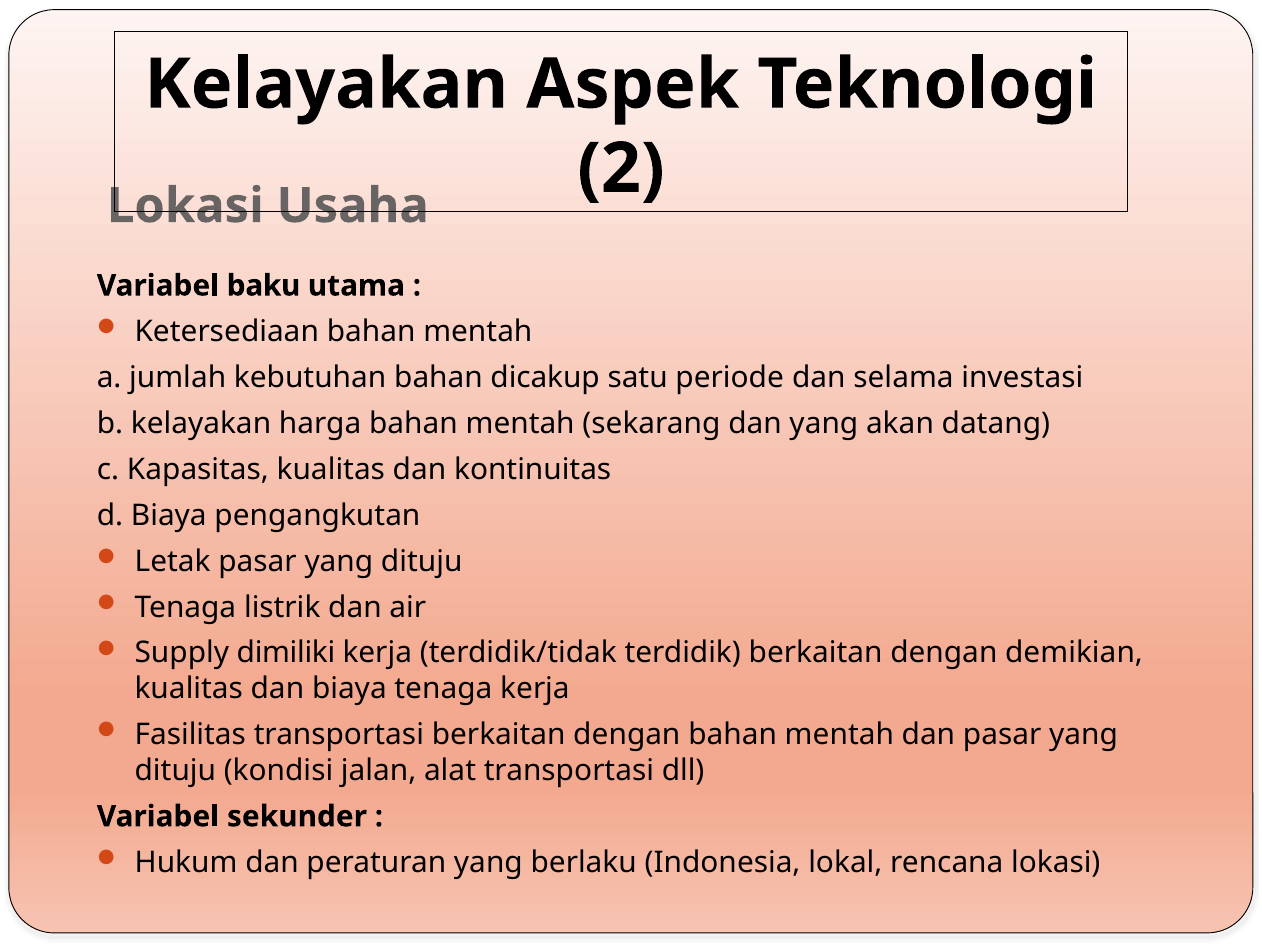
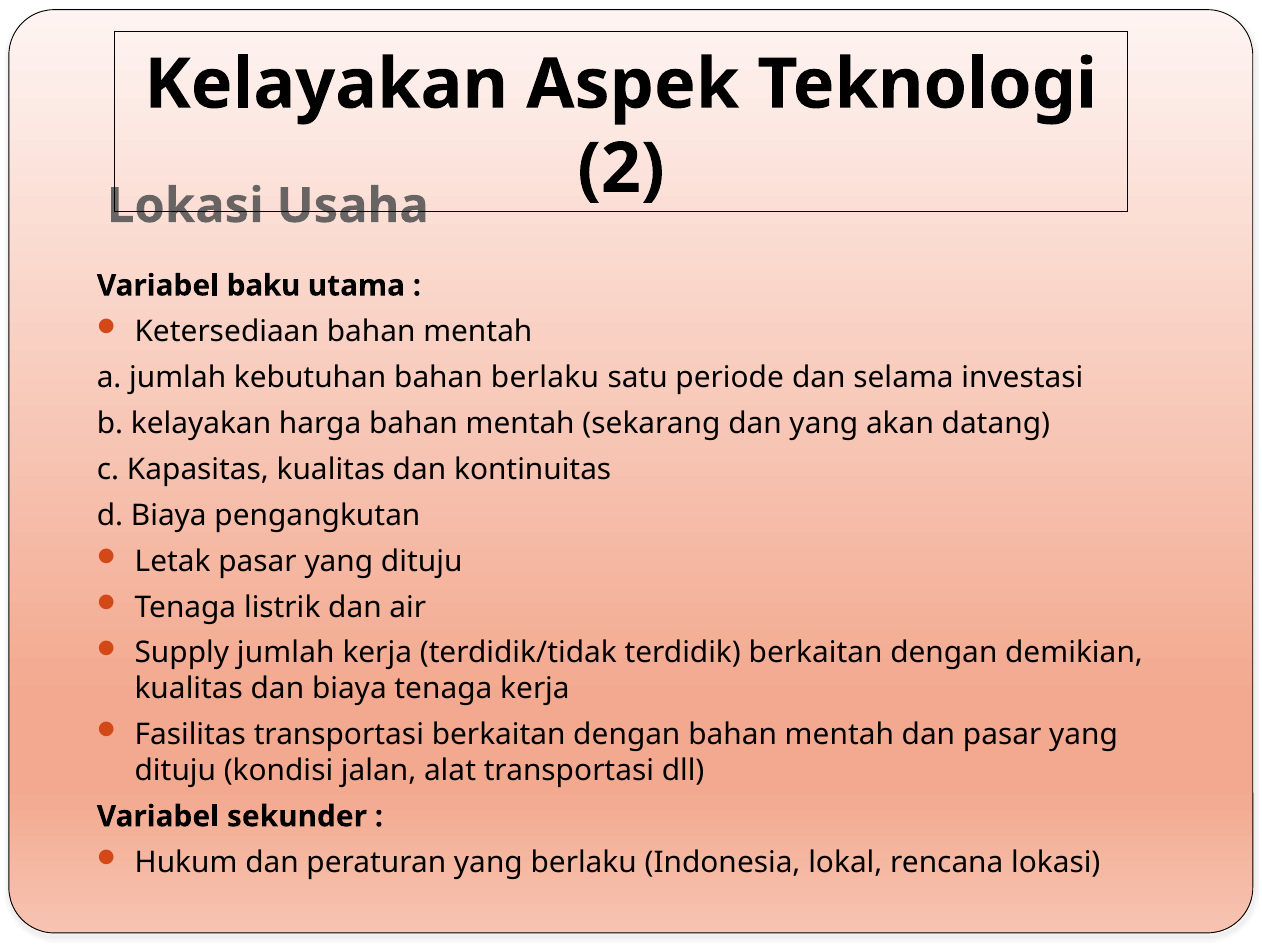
bahan dicakup: dicakup -> berlaku (545, 378)
Supply dimiliki: dimiliki -> jumlah (286, 654)
